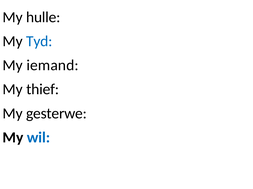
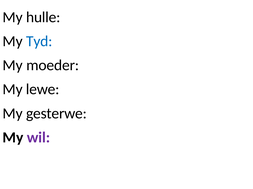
iemand: iemand -> moeder (53, 65)
thief: thief -> lewe (43, 90)
wil colour: blue -> purple (39, 138)
